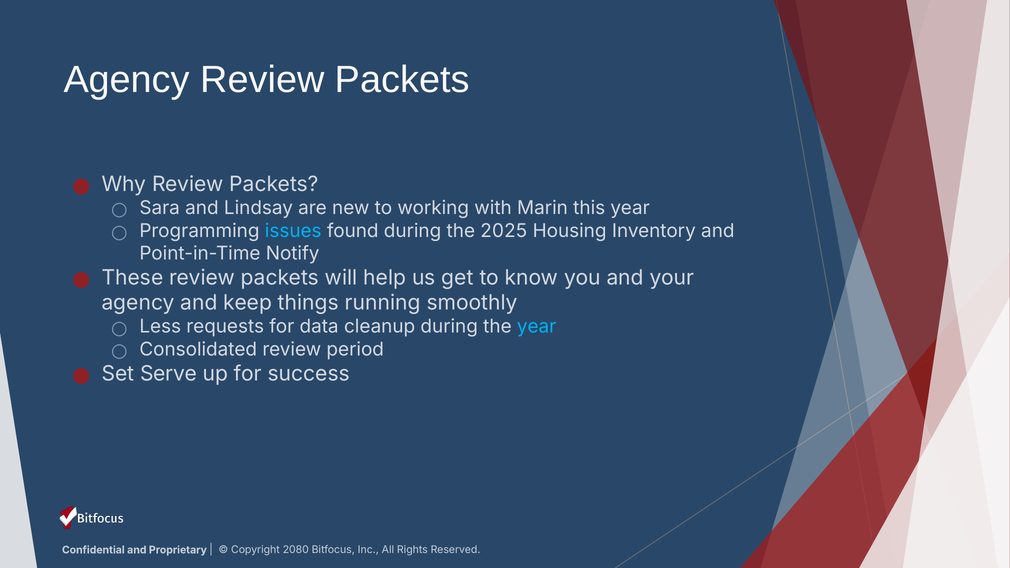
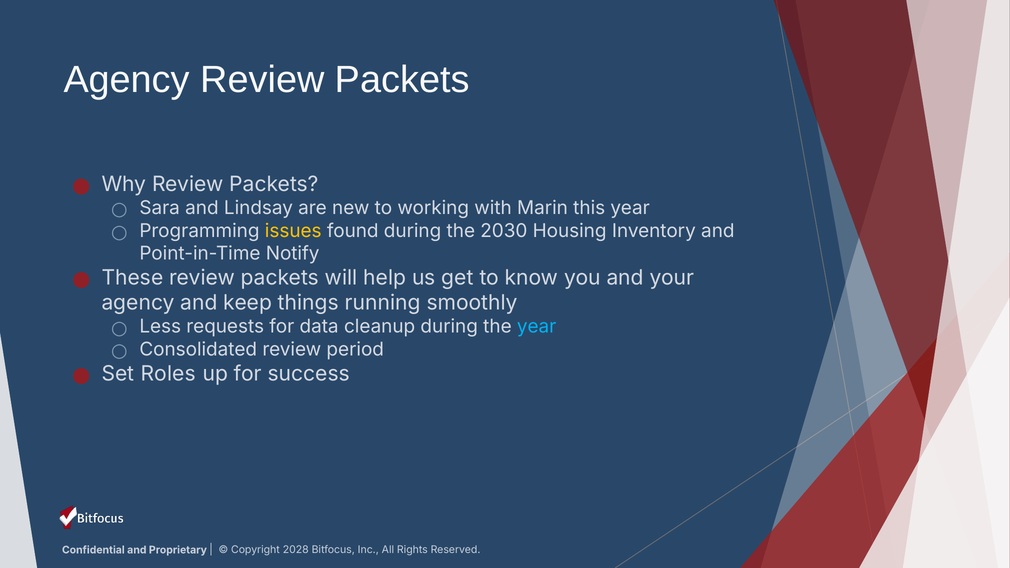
issues colour: light blue -> yellow (293, 231)
2025: 2025 -> 2030 (504, 231)
Serve: Serve -> Roles (168, 374)
2080: 2080 -> 2028 (296, 550)
